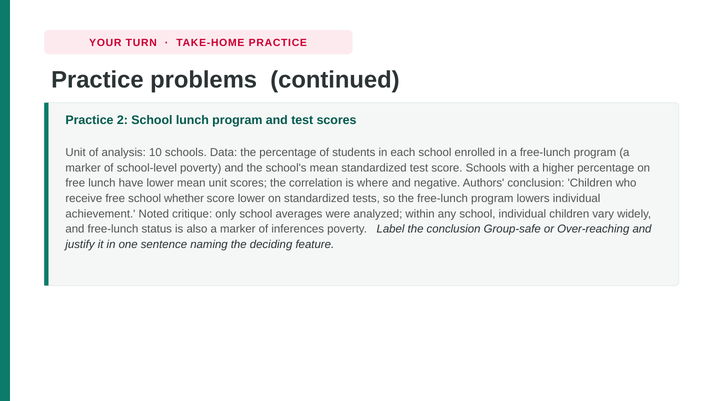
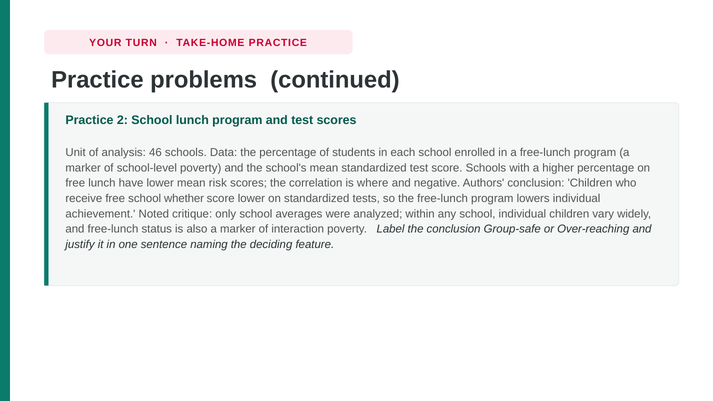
10: 10 -> 46 (155, 153)
mean unit: unit -> risk (218, 183)
inferences: inferences -> interaction (298, 229)
